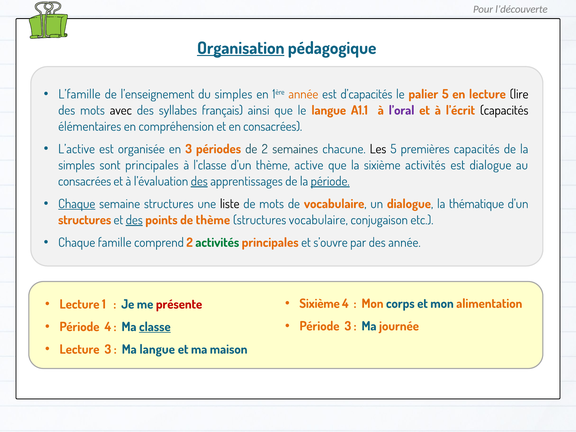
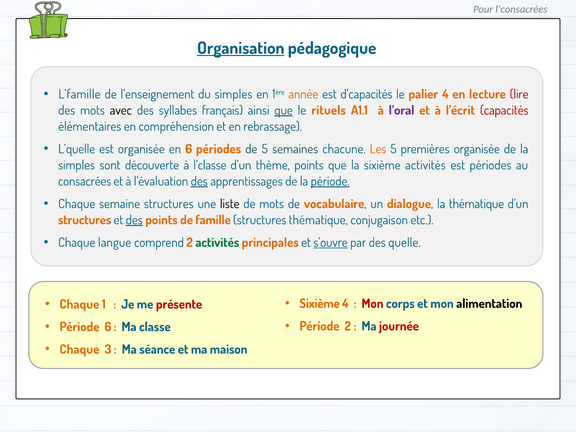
l’découverte: l’découverte -> l’consacrées (521, 9)
palier 5: 5 -> 4 (445, 94)
lire colour: black -> red (519, 94)
que underline: none -> present (284, 110)
le langue: langue -> rituels (329, 110)
capacités colour: black -> red (504, 110)
en consacrées: consacrées -> rebrassage (273, 127)
L’active: L’active -> L’quelle (77, 149)
en 3: 3 -> 6 (189, 149)
de 2: 2 -> 5 (265, 149)
Les colour: black -> orange (378, 149)
premières capacités: capacités -> organisée (477, 149)
sont principales: principales -> découverte (152, 165)
thème active: active -> points (309, 165)
est dialogue: dialogue -> périodes (490, 165)
Chaque underline: present -> none (77, 204)
de thème: thème -> famille (213, 220)
structures vocabulaire: vocabulaire -> thématique (318, 220)
famille: famille -> langue (115, 243)
s’ouvre underline: none -> present (331, 243)
des année: année -> quelle (404, 243)
Mon colour: orange -> red (372, 304)
alimentation colour: orange -> black (489, 304)
Lecture: Lecture -> Chaque (79, 304)
Période 3: 3 -> 2 (348, 326)
journée colour: orange -> red (399, 326)
Période 4: 4 -> 6 (108, 327)
classe underline: present -> none (155, 327)
Lecture: Lecture -> Chaque (79, 349)
Ma langue: langue -> séance (157, 349)
